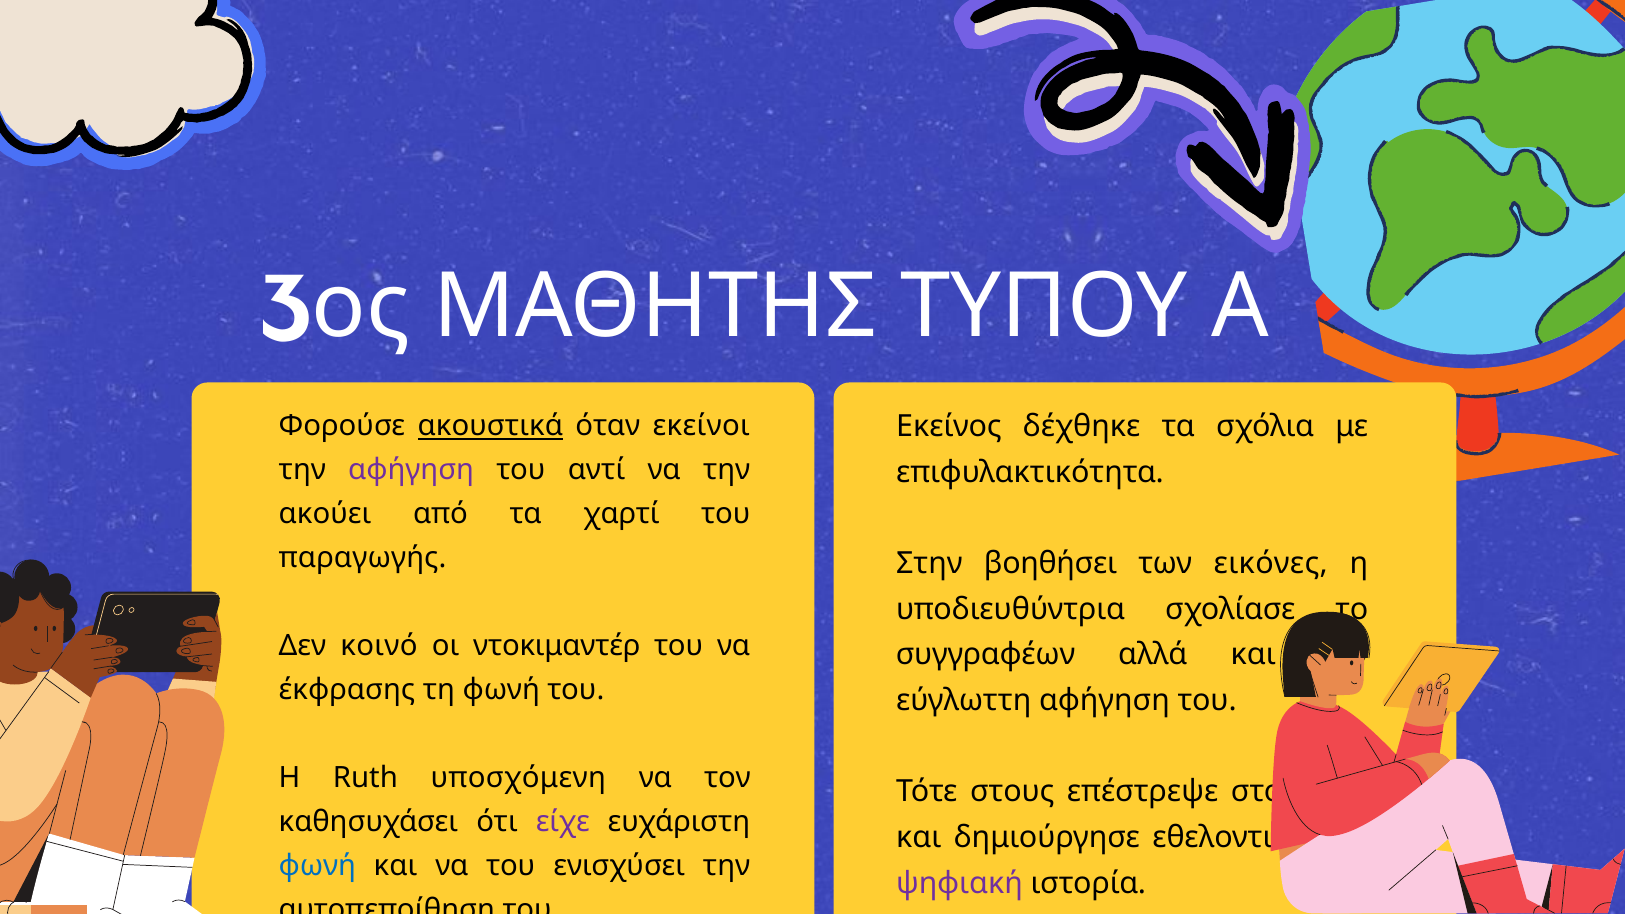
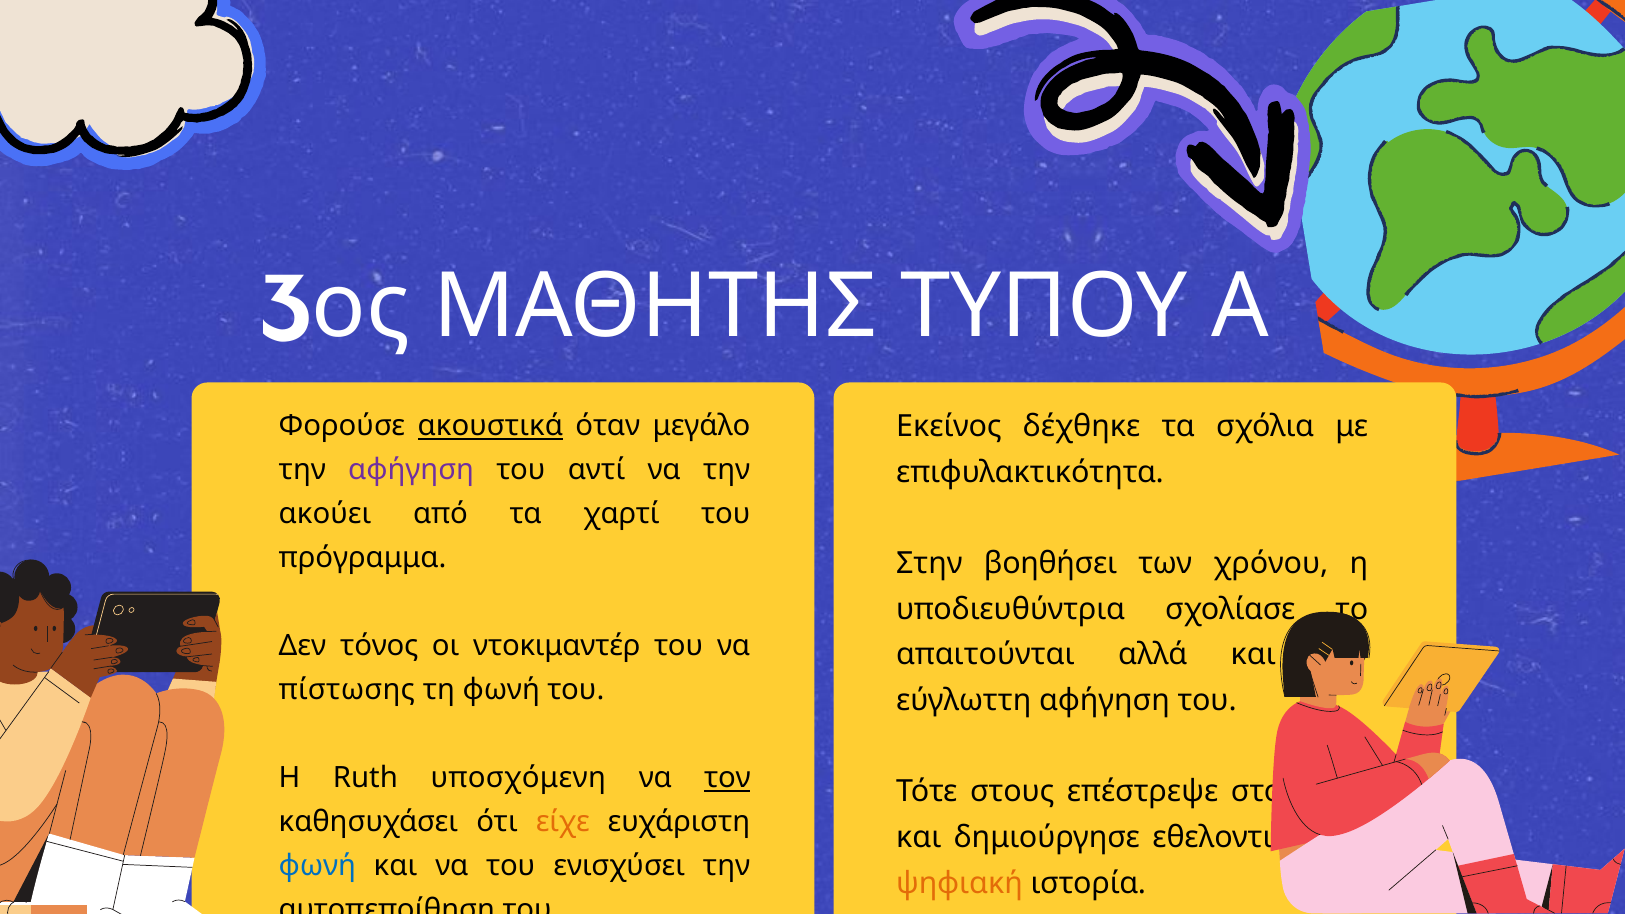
εκείνοι: εκείνοι -> μεγάλο (701, 426)
παραγωγής: παραγωγής -> πρόγραμμα (363, 558)
εικόνες: εικόνες -> χρόνου (1271, 564)
κοινό: κοινό -> τόνος (379, 646)
συγγραφέων: συγγραφέων -> απαιτούνται (985, 655)
έκφρασης: έκφρασης -> πίστωσης (347, 690)
τον underline: none -> present (727, 778)
είχε colour: purple -> orange (563, 822)
ψηφιακή colour: purple -> orange (959, 883)
